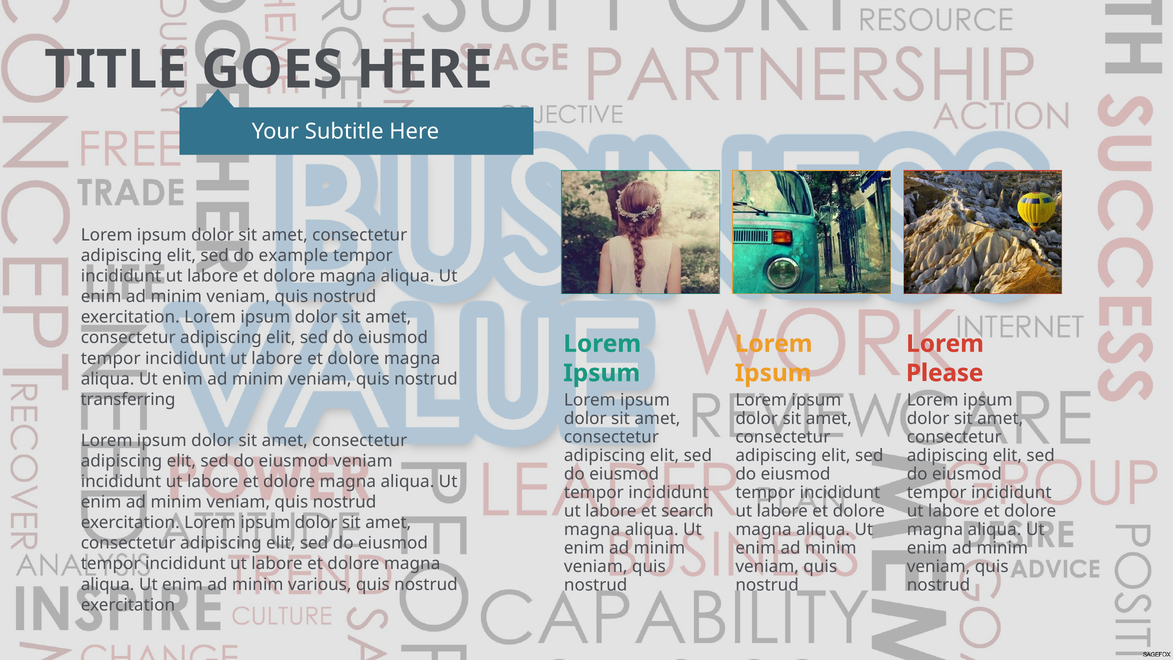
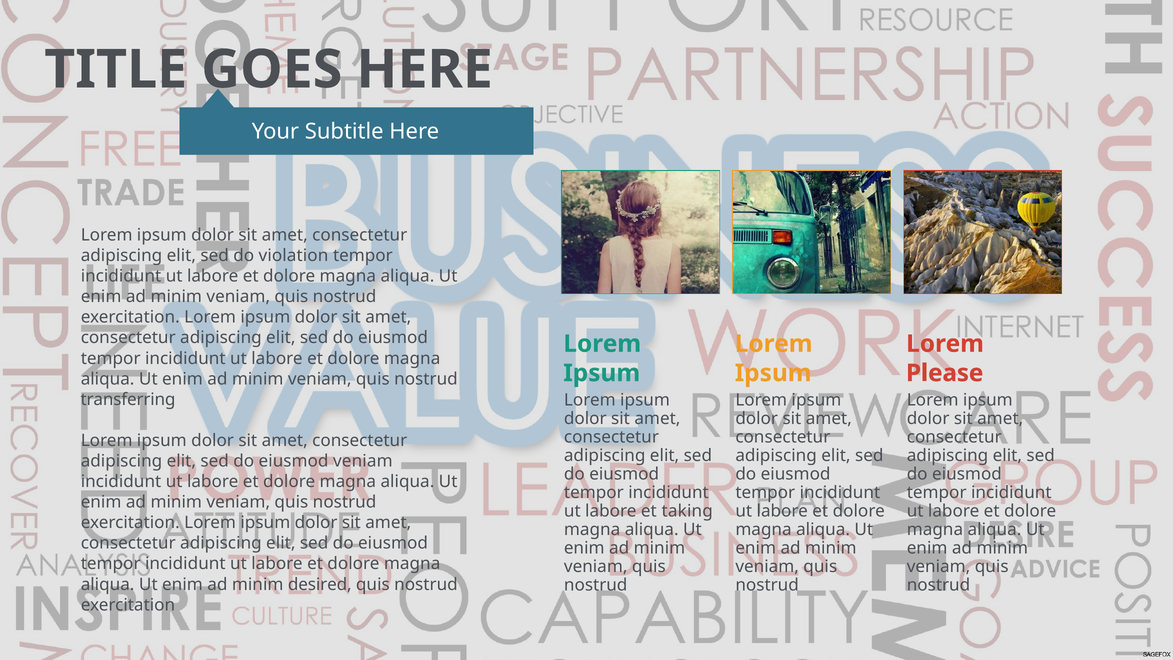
example: example -> violation (293, 256)
search: search -> taking (687, 511)
various: various -> desired (320, 584)
